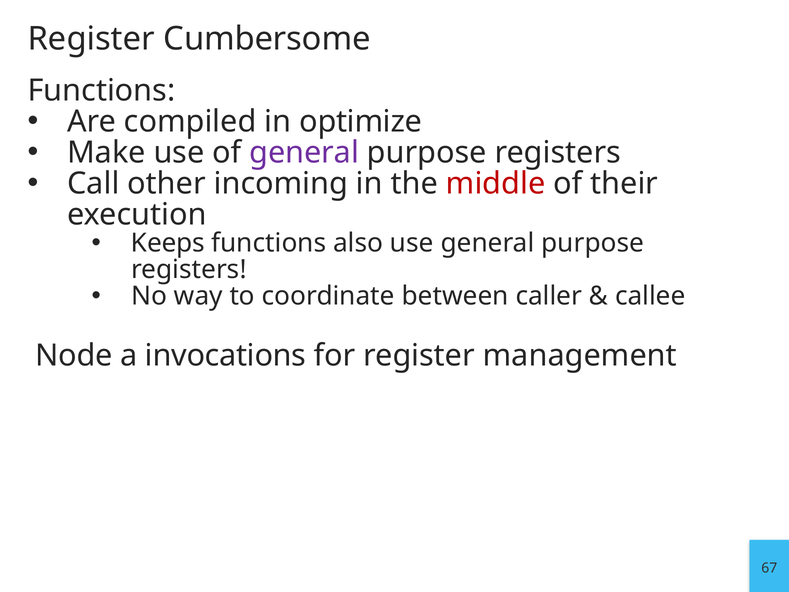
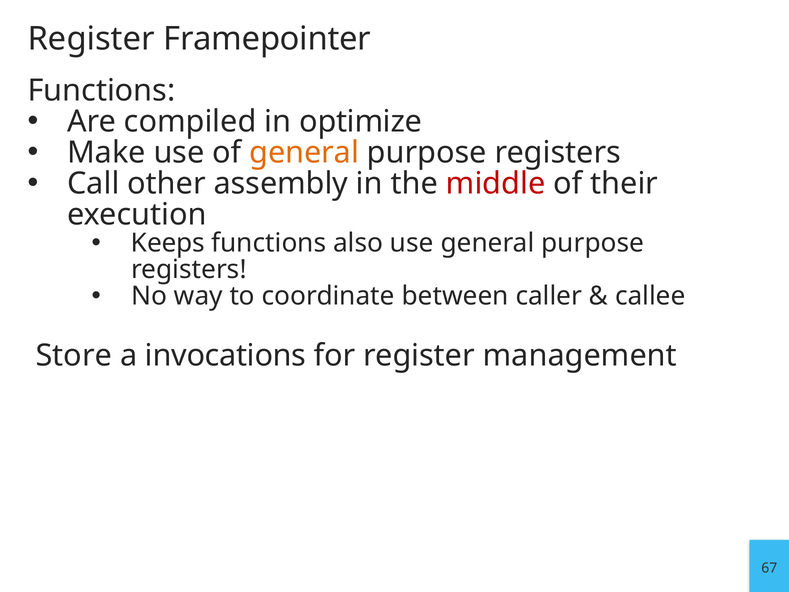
Cumbersome: Cumbersome -> Framepointer (267, 39)
general colour: purple -> orange (304, 153)
incoming: incoming -> assembly (281, 183)
Node: Node -> Store (74, 356)
